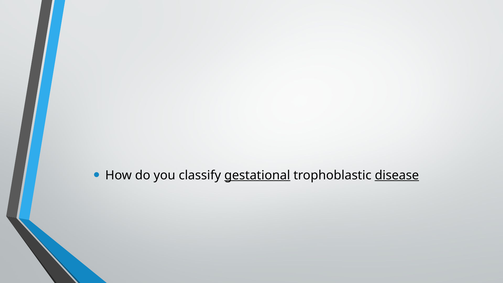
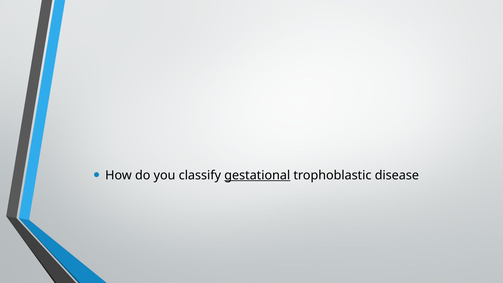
disease underline: present -> none (397, 175)
